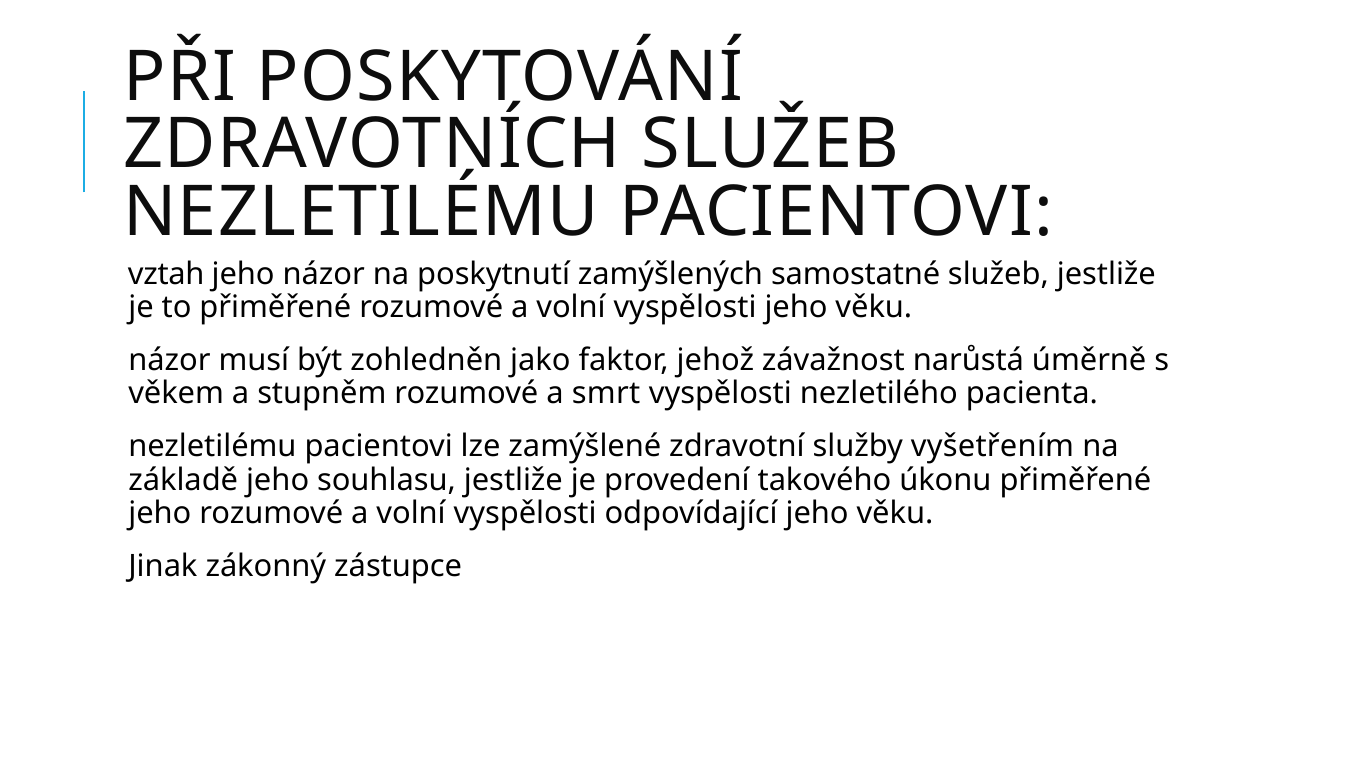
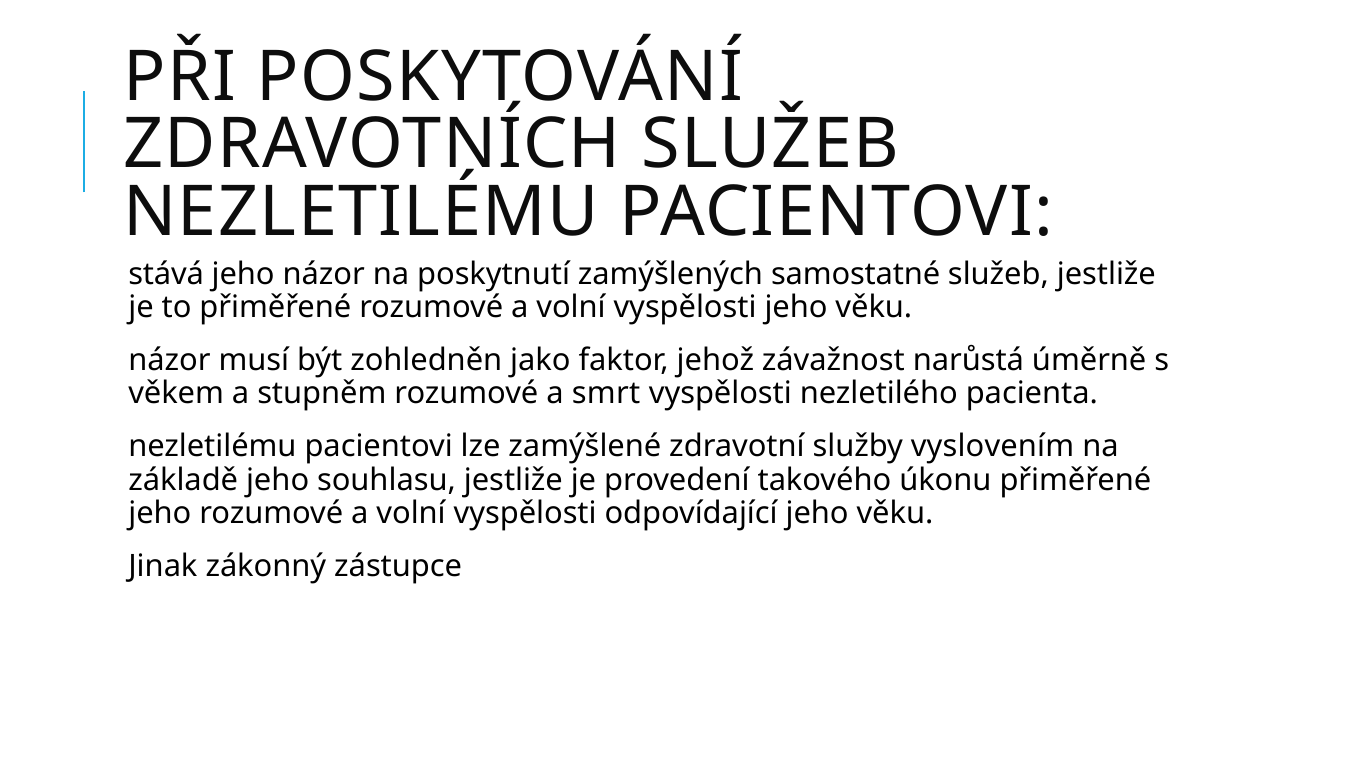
vztah: vztah -> stává (166, 274)
vyšetřením: vyšetřením -> vyslovením (993, 447)
